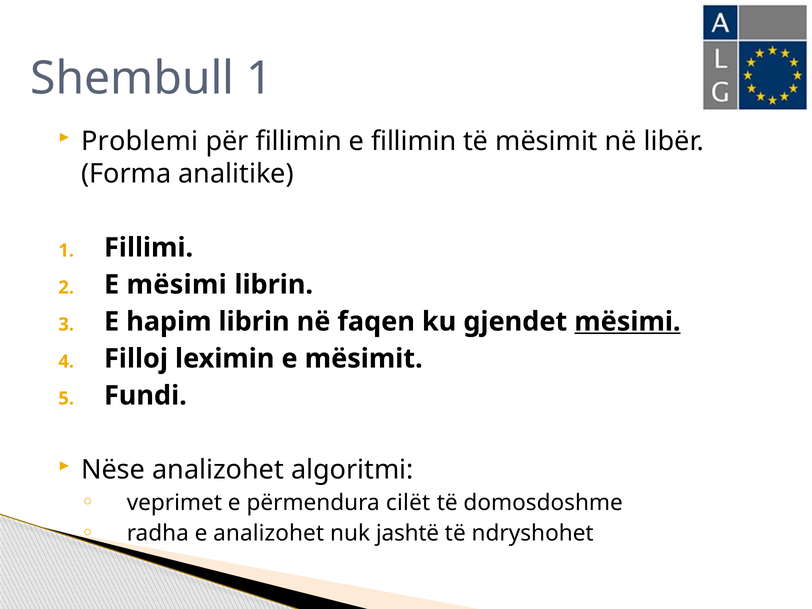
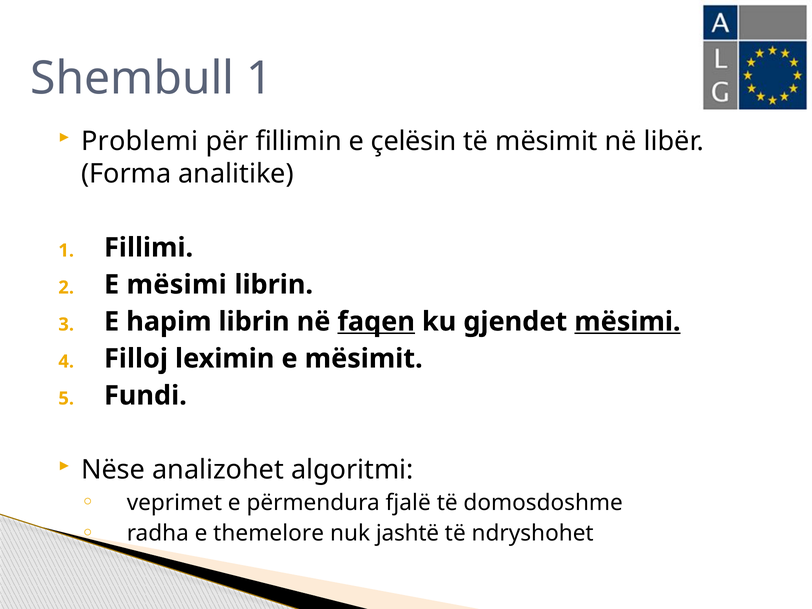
e fillimin: fillimin -> çelësin (414, 141)
faqen underline: none -> present (376, 322)
cilët: cilët -> fjalë (408, 503)
e analizohet: analizohet -> themelore (269, 533)
